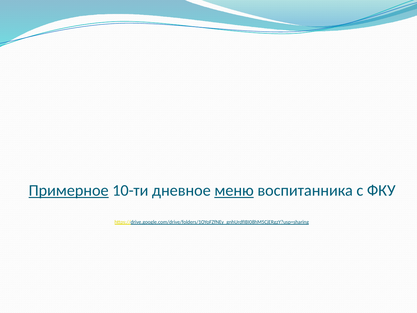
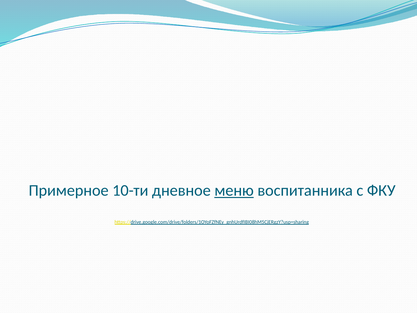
Примерное underline: present -> none (69, 190)
